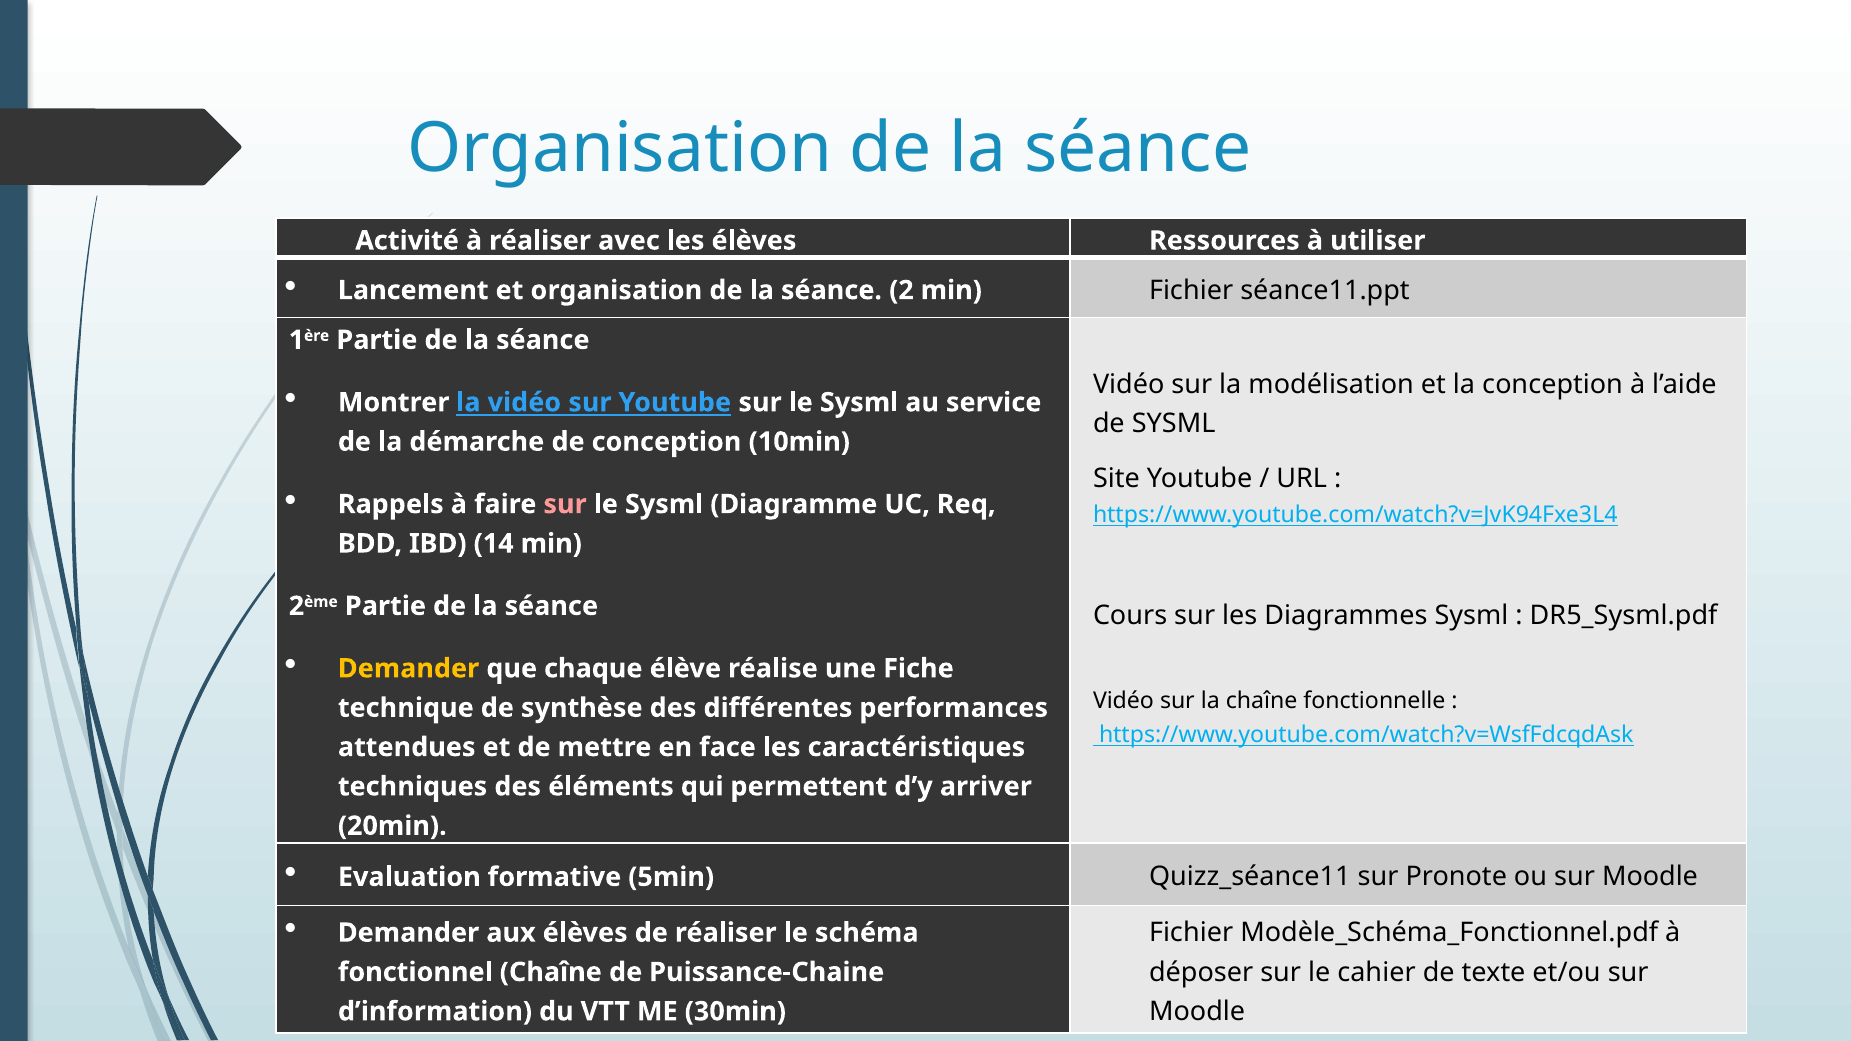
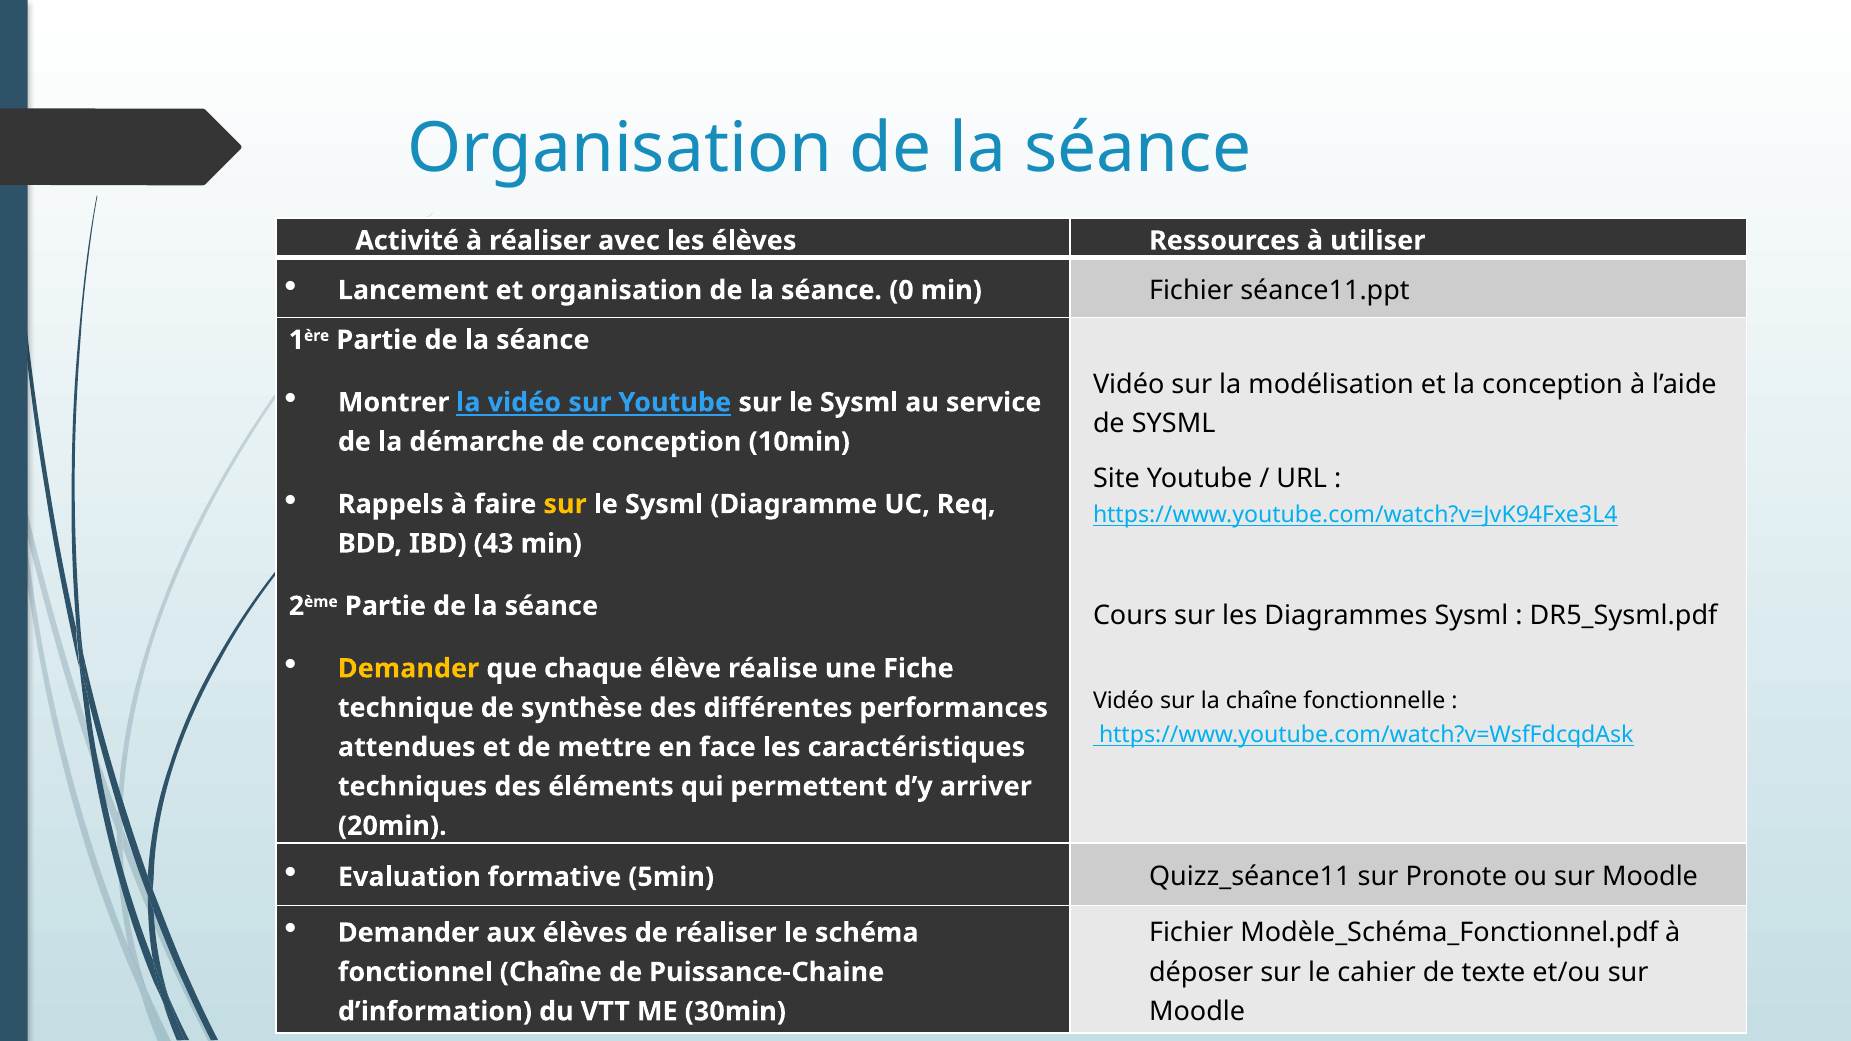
2: 2 -> 0 (901, 290)
sur colour: pink -> yellow (565, 504)
14: 14 -> 43 (494, 544)
